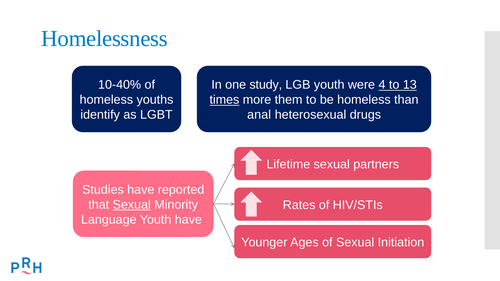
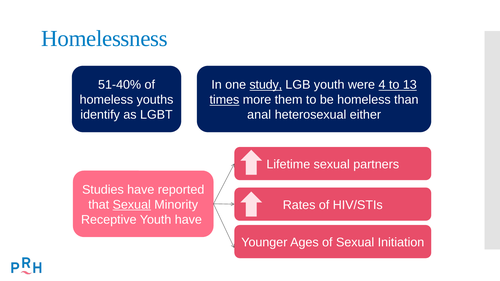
10-40%: 10-40% -> 51-40% (120, 85)
study underline: none -> present (266, 85)
drugs: drugs -> either (365, 115)
Language: Language -> Receptive (109, 220)
